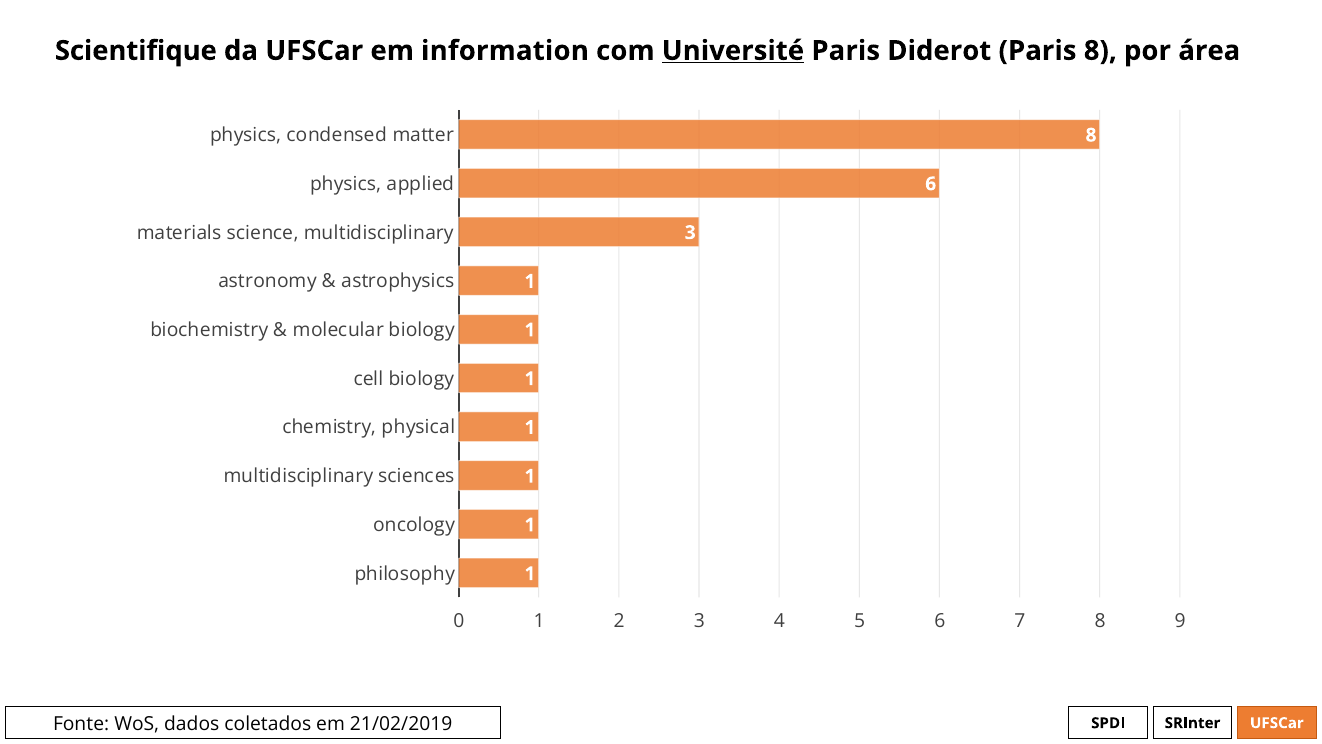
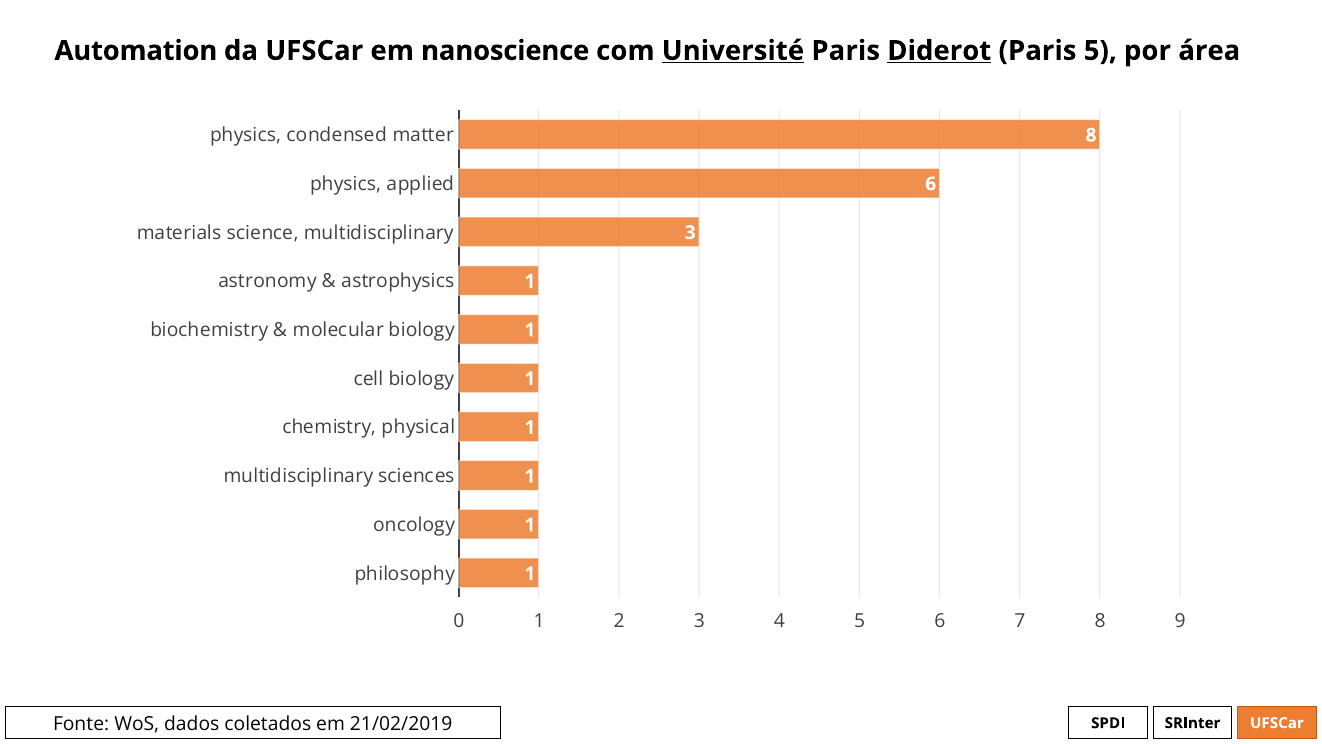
Scientifique: Scientifique -> Automation (136, 51)
information: information -> nanoscience (505, 51)
Diderot underline: none -> present (939, 51)
Paris 8: 8 -> 5 (1100, 51)
